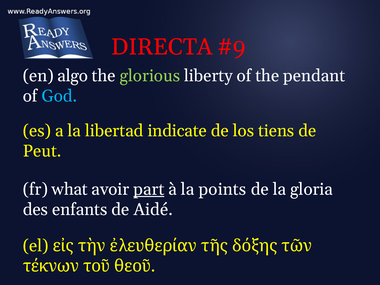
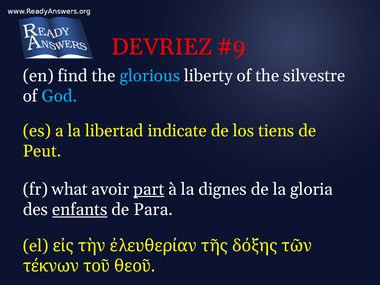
DIRECTA: DIRECTA -> DEVRIEZ (162, 47)
algo: algo -> find (73, 76)
glorious colour: light green -> light blue (150, 76)
pendant: pendant -> silvestre (314, 76)
points: points -> dignes (223, 189)
enfants underline: none -> present (80, 210)
Aidé: Aidé -> Para (153, 210)
